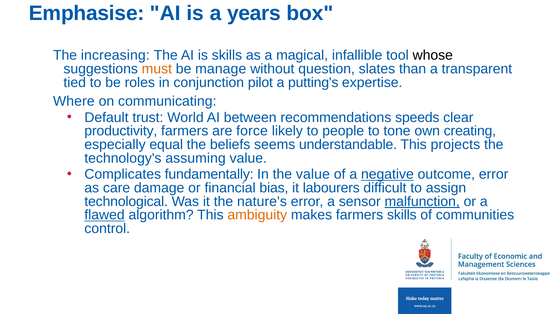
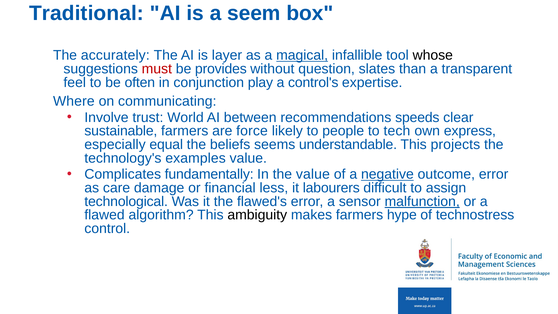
Emphasise: Emphasise -> Traditional (86, 13)
years: years -> seem (254, 13)
increasing: increasing -> accurately (115, 55)
is skills: skills -> layer (227, 55)
magical underline: none -> present (302, 55)
must colour: orange -> red (157, 69)
manage: manage -> provides (221, 69)
tied: tied -> feel (75, 82)
roles: roles -> often (140, 82)
pilot: pilot -> play (260, 82)
putting's: putting's -> control's (313, 82)
Default: Default -> Involve (106, 117)
productivity: productivity -> sustainable (121, 131)
tone: tone -> tech (397, 131)
creating: creating -> express (470, 131)
assuming: assuming -> examples (196, 158)
bias: bias -> less (274, 188)
nature's: nature's -> flawed's (262, 201)
flawed underline: present -> none (105, 215)
ambiguity colour: orange -> black (257, 215)
farmers skills: skills -> hype (402, 215)
communities: communities -> technostress (475, 215)
